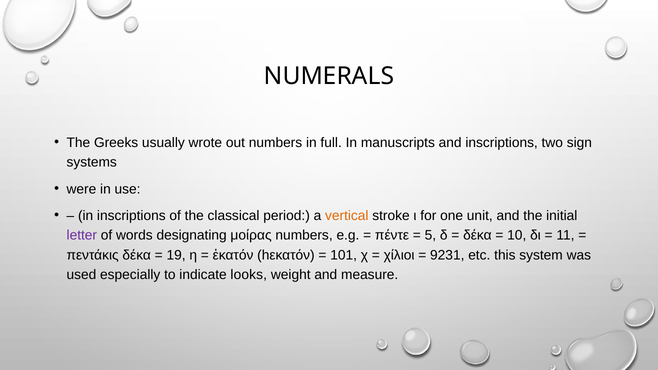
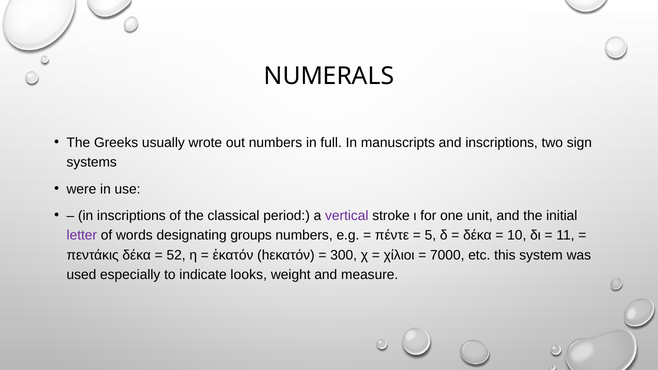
vertical colour: orange -> purple (347, 216)
μοίρας: μοίρας -> groups (251, 235)
19: 19 -> 52 (176, 255)
101: 101 -> 300 (344, 255)
9231: 9231 -> 7000 (447, 255)
